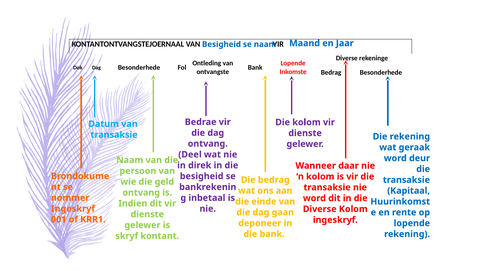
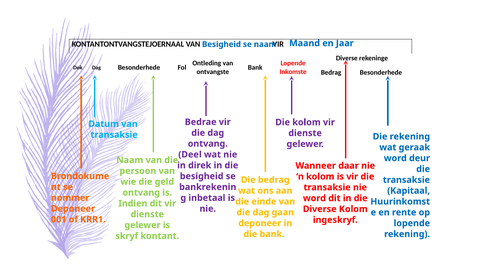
Ingeskryf: Ingeskryf -> Deponeer (73, 208)
